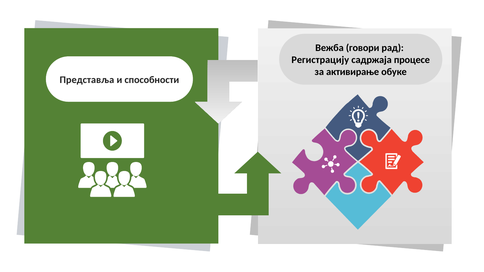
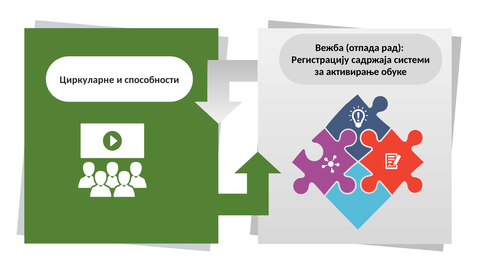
говори: говори -> отпада (363, 48)
процесе: процесе -> системи (412, 60)
Представља: Представља -> Циркуларне (87, 80)
